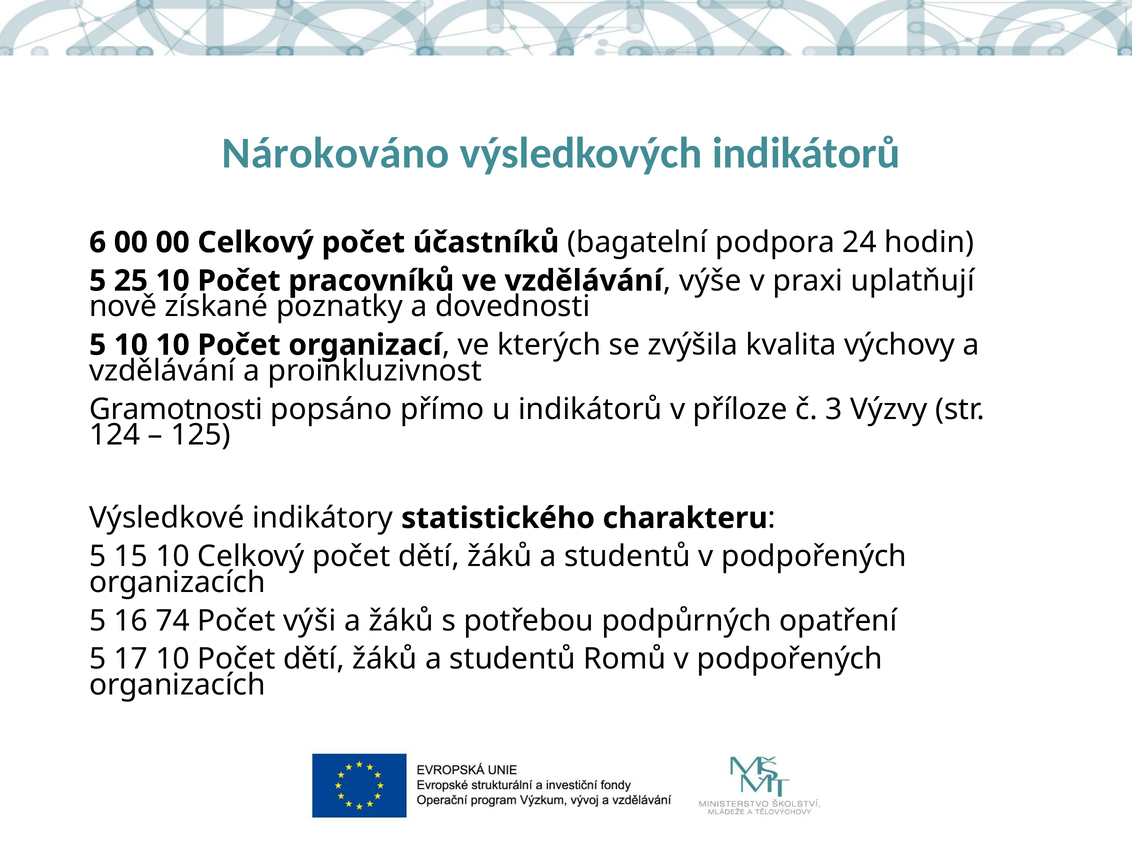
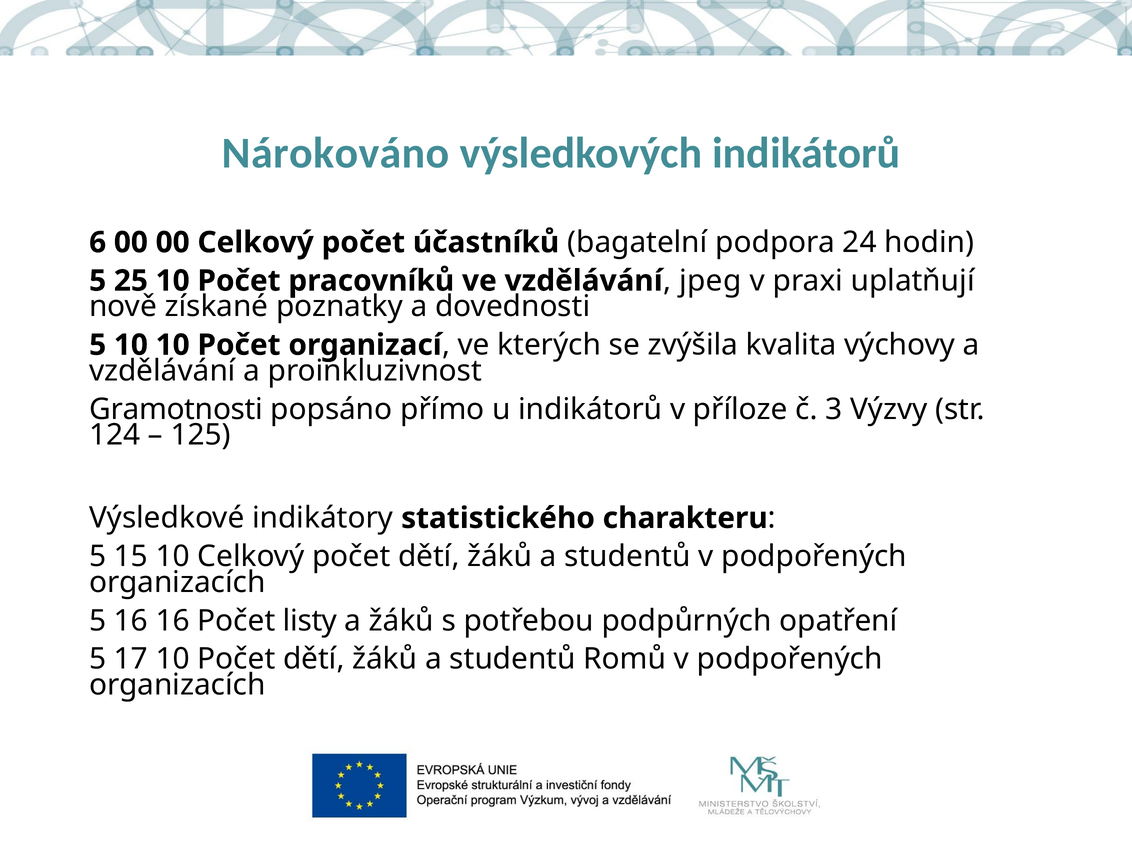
výše: výše -> jpeg (710, 281)
16 74: 74 -> 16 (173, 621)
výši: výši -> listy (310, 621)
